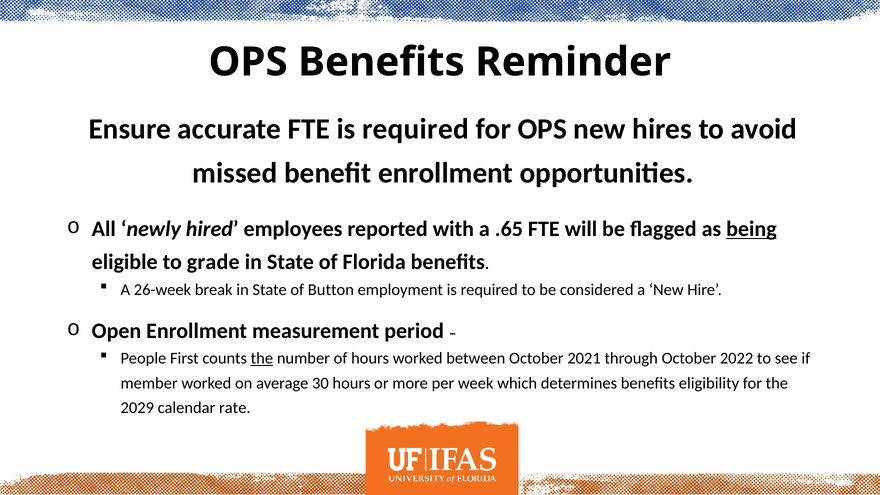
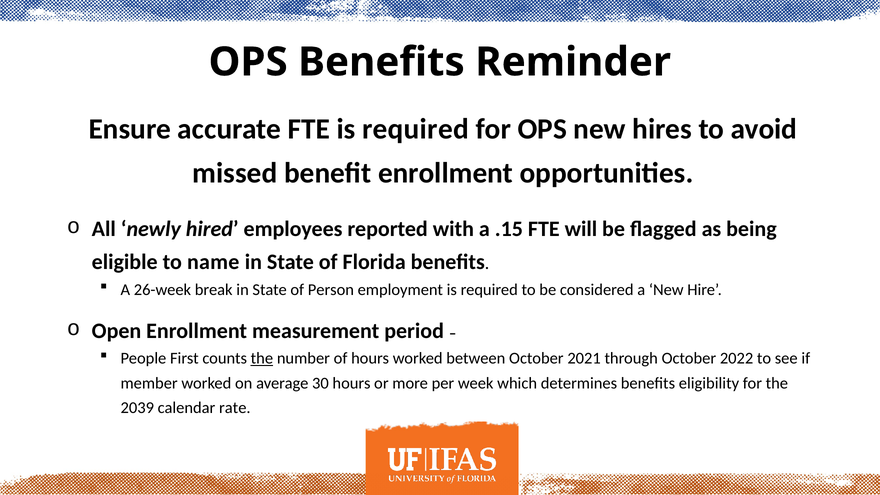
.65: .65 -> .15 (509, 229)
being underline: present -> none (751, 229)
grade: grade -> name (213, 262)
Button: Button -> Person (331, 290)
2029: 2029 -> 2039 (137, 408)
